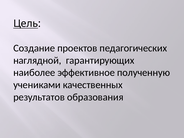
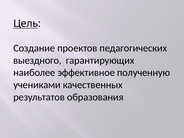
наглядной: наглядной -> выездного (37, 60)
